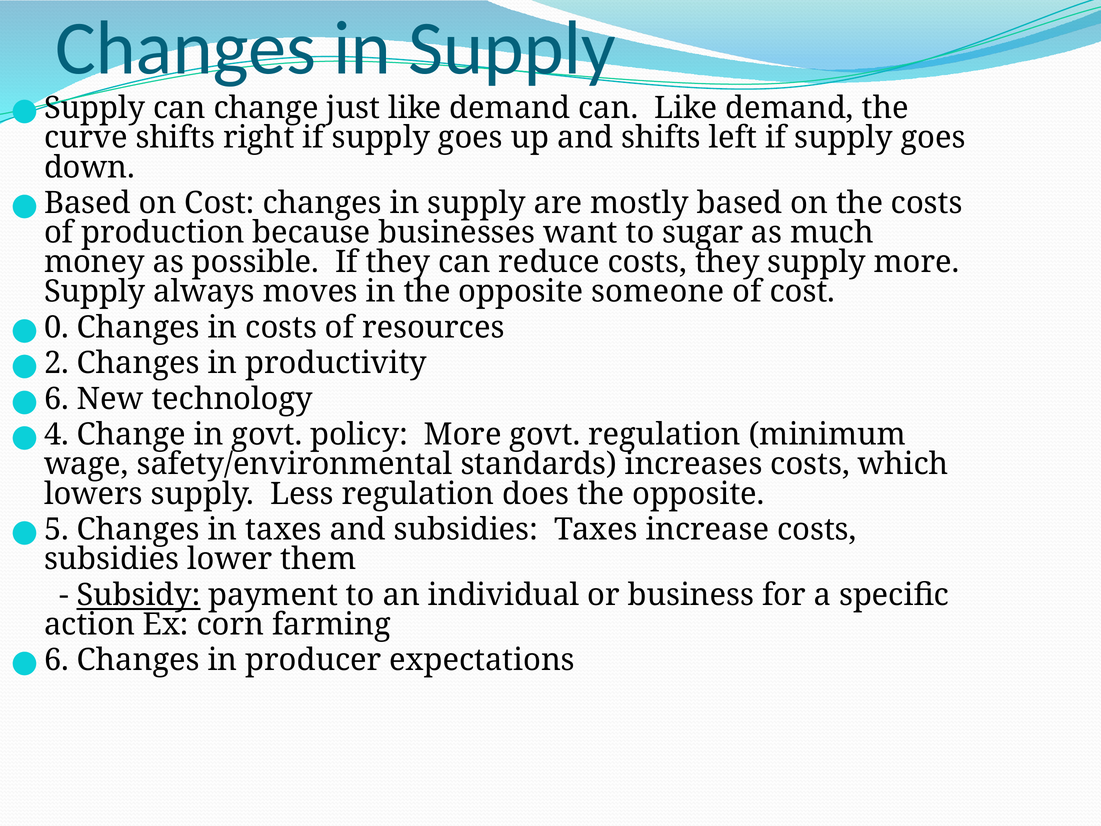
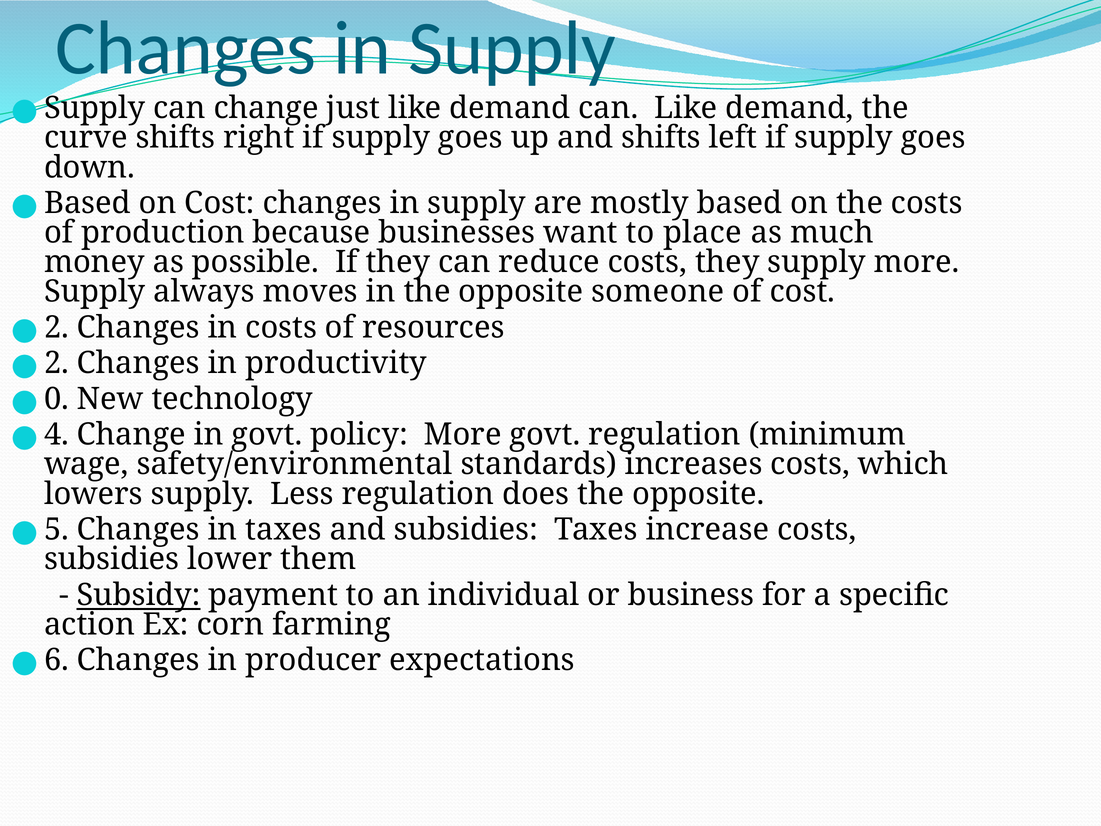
sugar: sugar -> place (703, 233)
0: 0 -> 2 (56, 327)
6: 6 -> 0 (56, 399)
